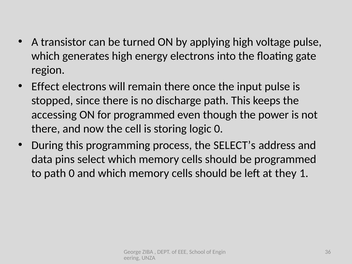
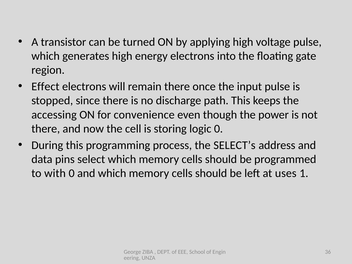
for programmed: programmed -> convenience (144, 115)
to path: path -> with (55, 173)
they: they -> uses (286, 173)
